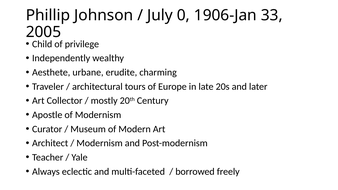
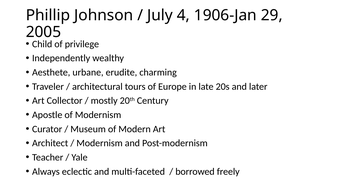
0: 0 -> 4 (183, 15)
33: 33 -> 29 (272, 15)
